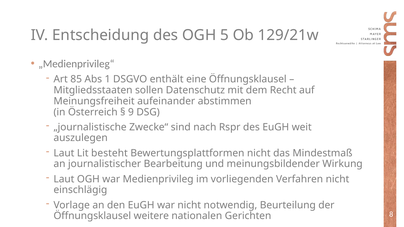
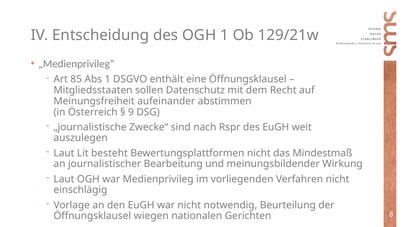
OGH 5: 5 -> 1 (224, 35)
weitere: weitere -> wiegen (151, 216)
